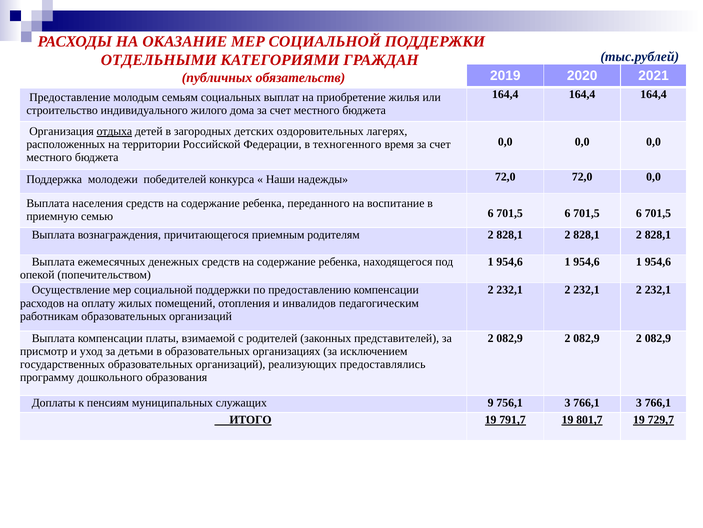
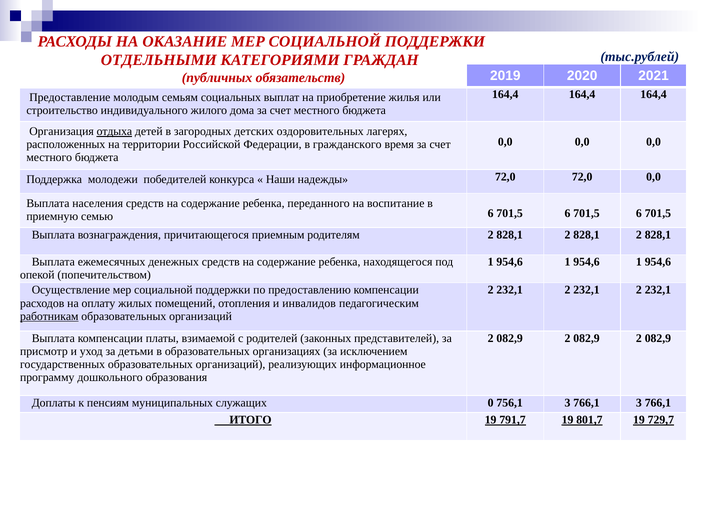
техногенного: техногенного -> гражданского (347, 144)
работникам underline: none -> present (49, 316)
предоставлялись: предоставлялись -> информационное (383, 364)
9: 9 -> 0 (491, 402)
